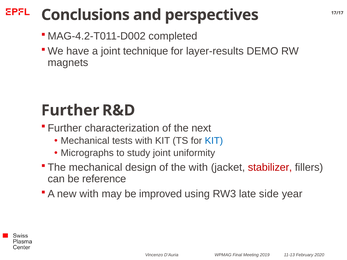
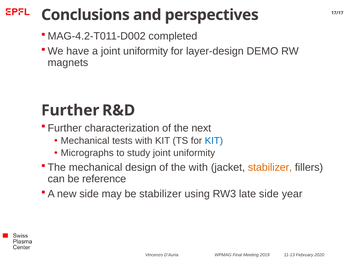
a joint technique: technique -> uniformity (146, 51)
layer-results: layer-results -> layer-design (215, 51)
stabilizer colour: red -> orange (270, 168)
new with: with -> side (89, 194)
be improved: improved -> stabilizer (160, 194)
